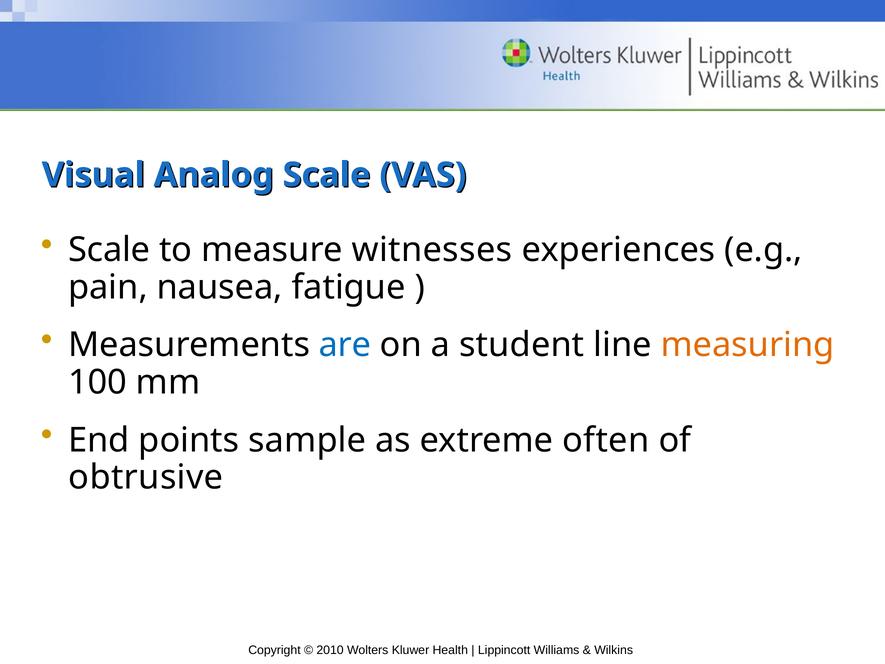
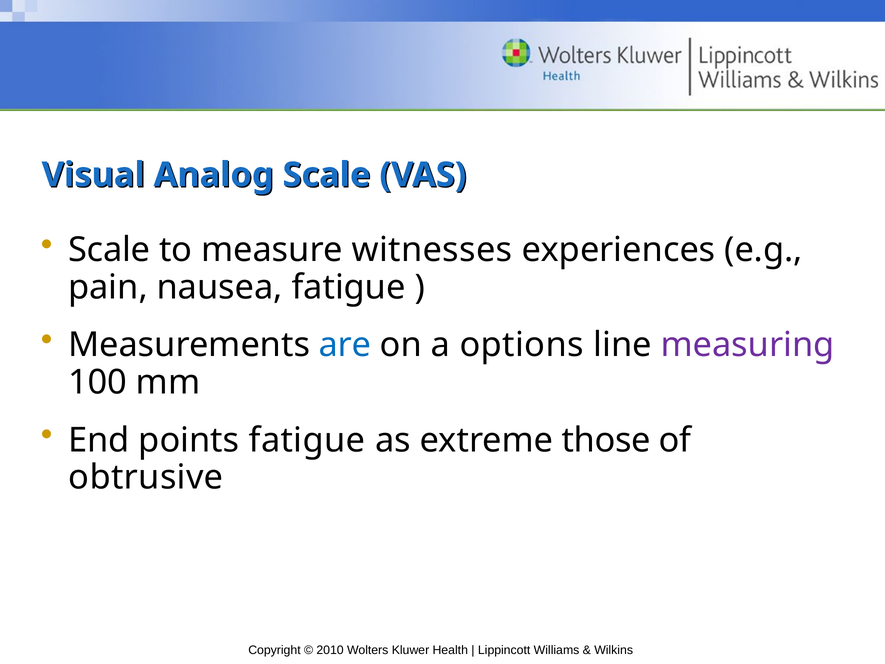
student: student -> options (522, 345)
measuring colour: orange -> purple (748, 345)
points sample: sample -> fatigue (307, 440)
often: often -> those (606, 440)
